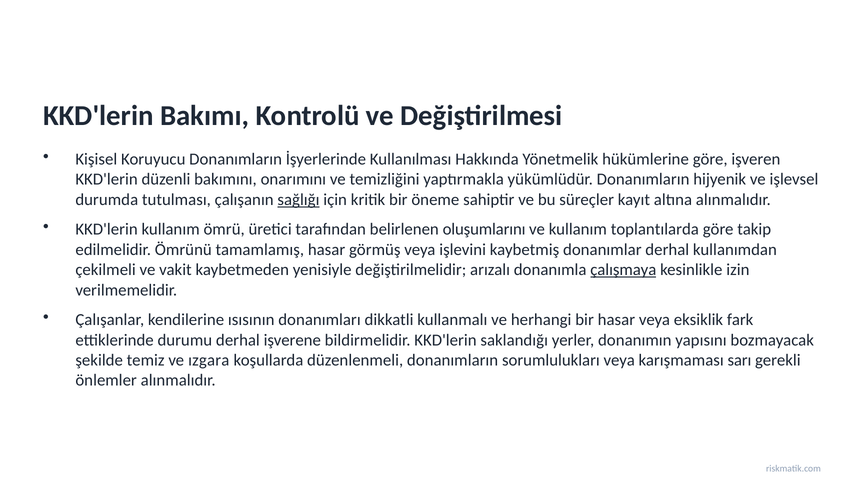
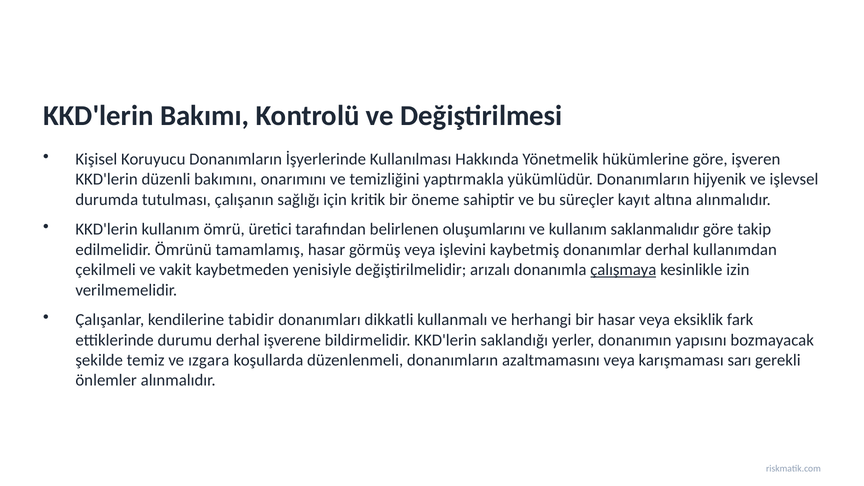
sağlığı underline: present -> none (298, 200)
toplantılarda: toplantılarda -> saklanmalıdır (655, 229)
ısısının: ısısının -> tabidir (251, 320)
sorumlulukları: sorumlulukları -> azaltmamasını (551, 360)
